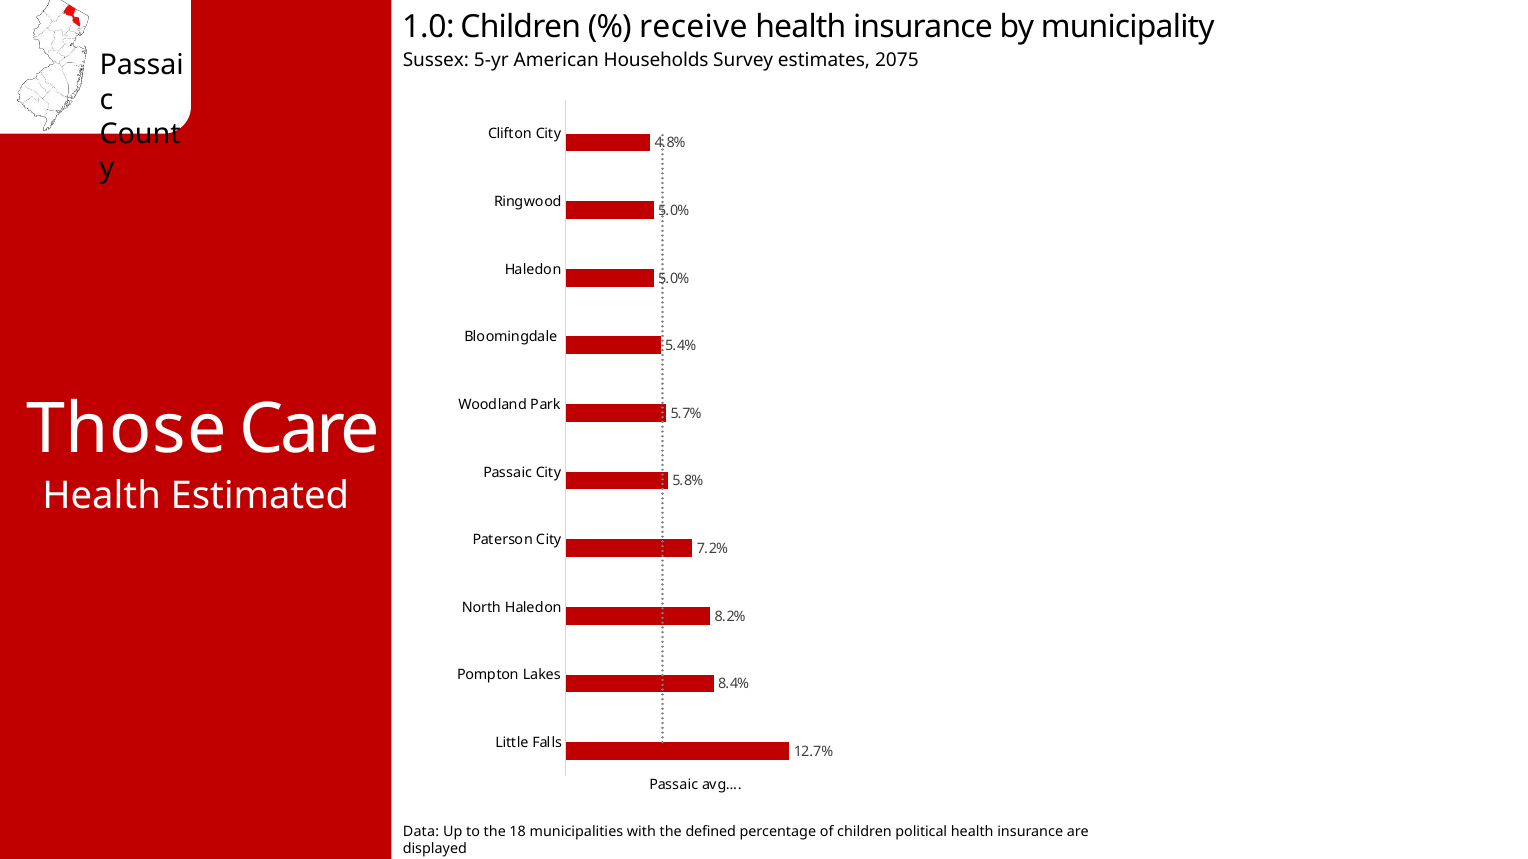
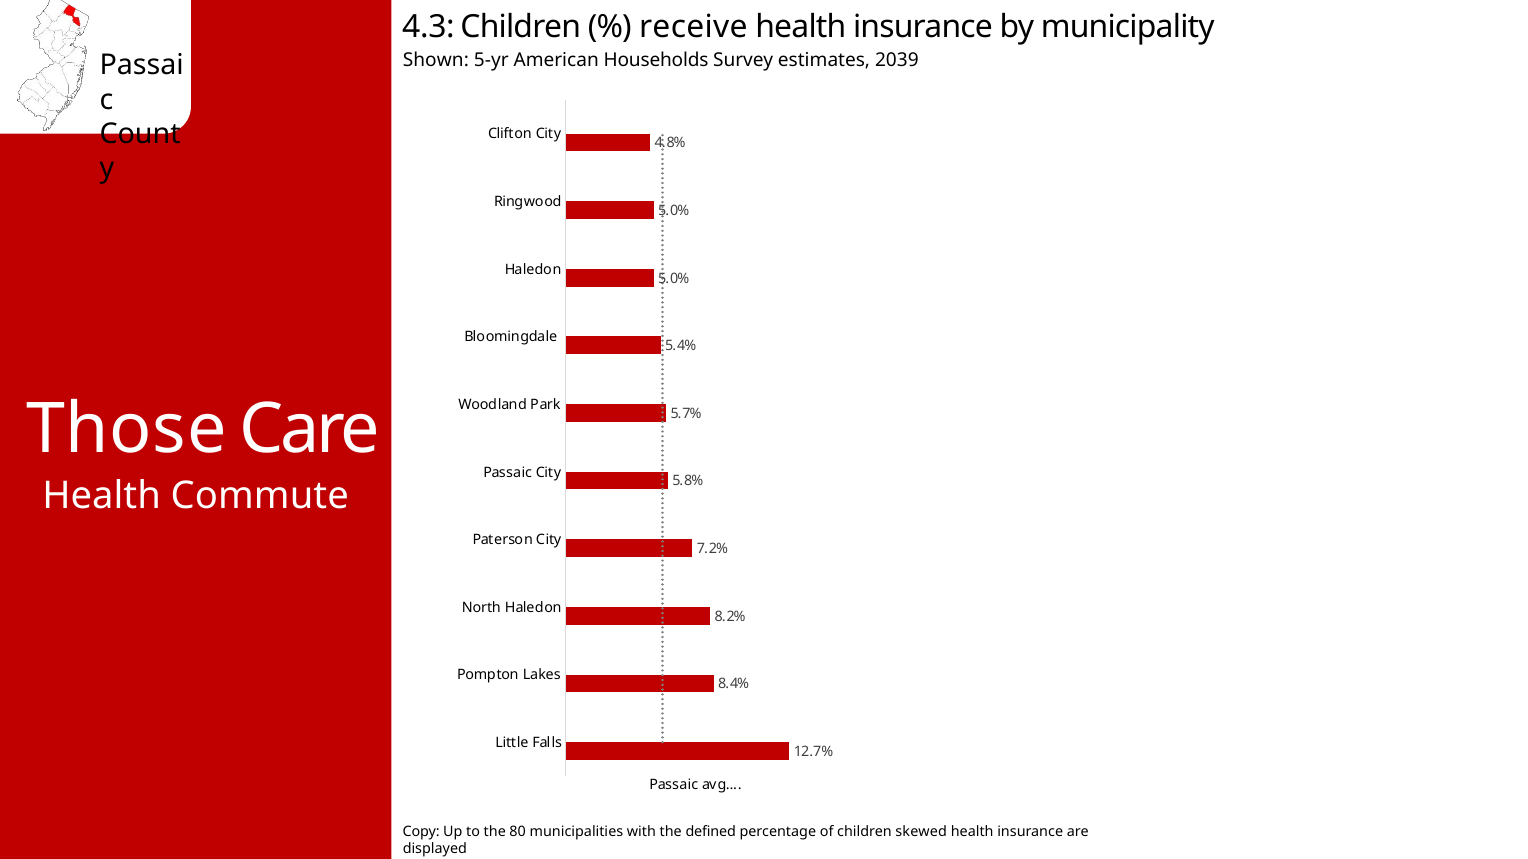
1.0: 1.0 -> 4.3 (428, 27)
Sussex: Sussex -> Shown (436, 60)
2075: 2075 -> 2039 (897, 60)
Estimated: Estimated -> Commute (260, 497)
Data: Data -> Copy (421, 832)
18: 18 -> 80 (518, 832)
political: political -> skewed (921, 832)
